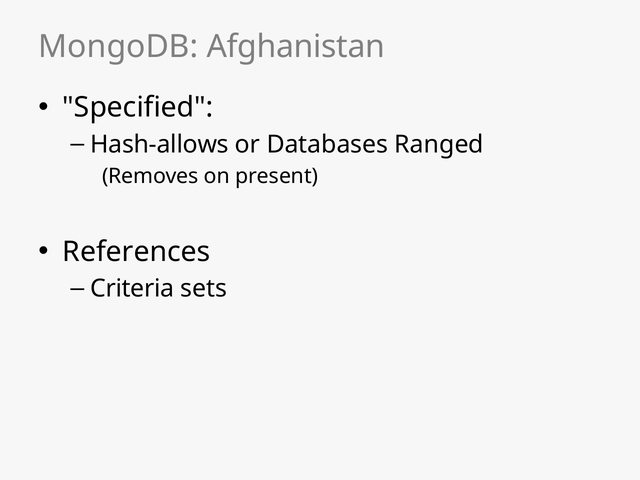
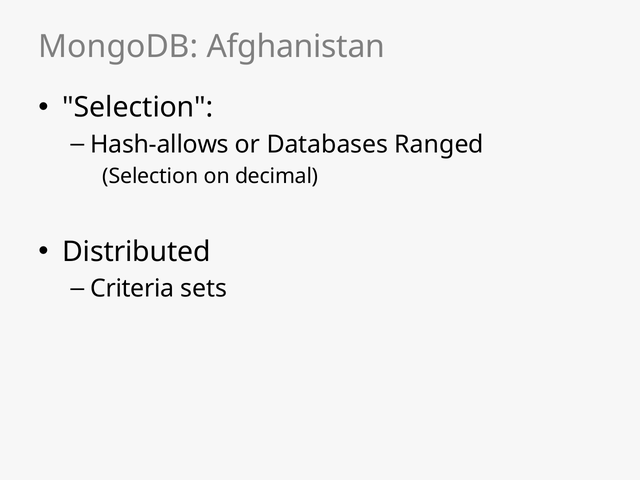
Specified: Specified -> Selection (138, 108)
Removes: Removes -> Selection (150, 176)
present: present -> decimal (277, 176)
References: References -> Distributed (136, 252)
